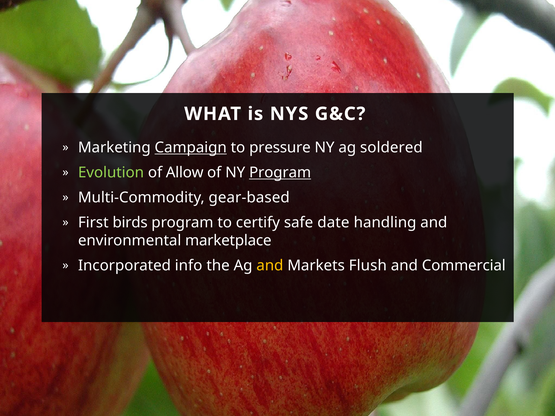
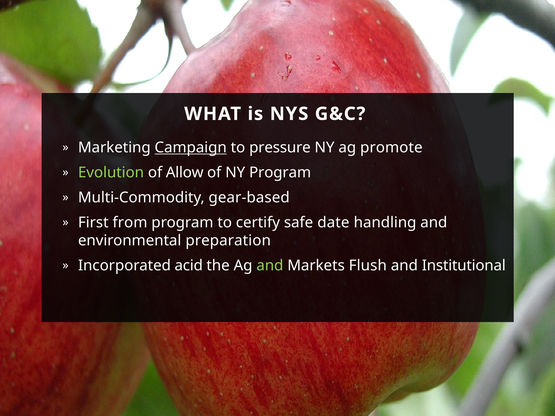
soldered: soldered -> promote (391, 148)
Program underline: present -> none (280, 173)
birds: birds -> from (130, 223)
marketplace: marketplace -> preparation (228, 241)
info: info -> acid (189, 266)
and colour: yellow -> light green (270, 266)
Commercial: Commercial -> Institutional (464, 266)
